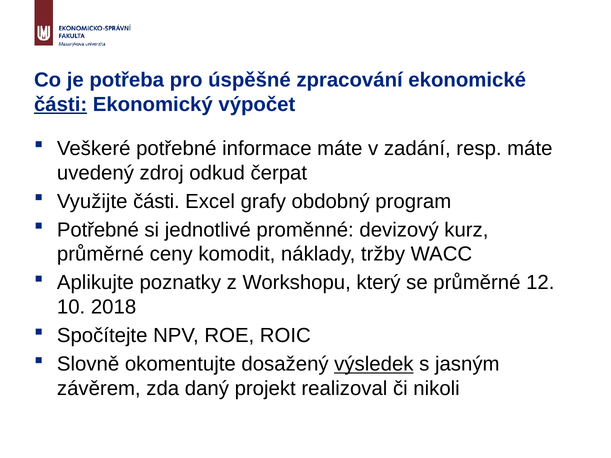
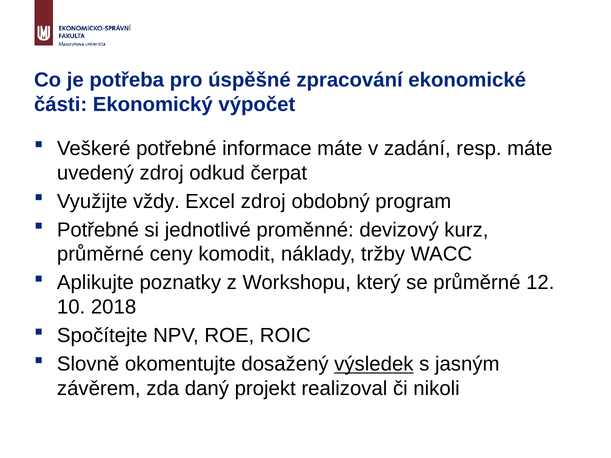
části underline: present -> none (61, 105)
Využijte části: části -> vždy (156, 201)
Excel grafy: grafy -> zdroj (263, 201)
